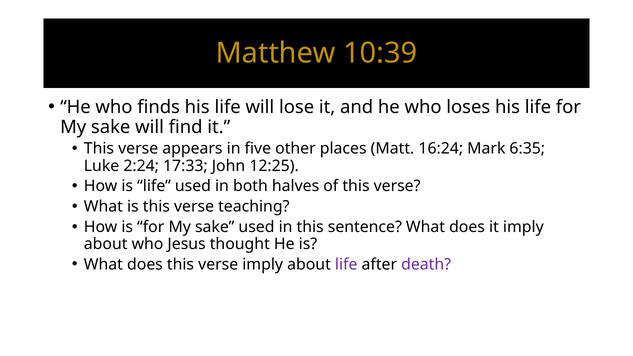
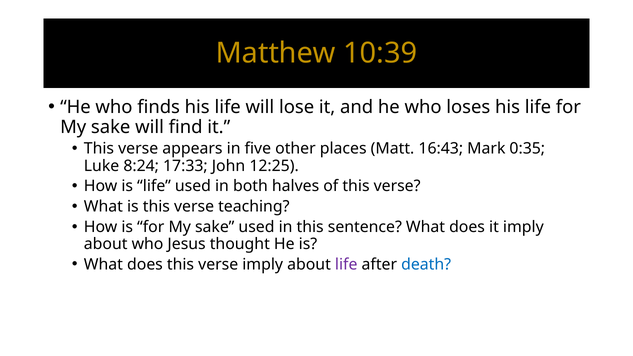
16:24: 16:24 -> 16:43 (441, 149)
6:35: 6:35 -> 0:35 (527, 149)
2:24: 2:24 -> 8:24 (141, 166)
death colour: purple -> blue (426, 264)
